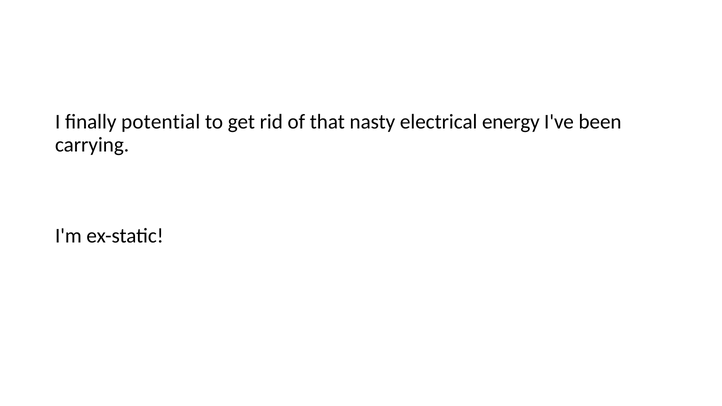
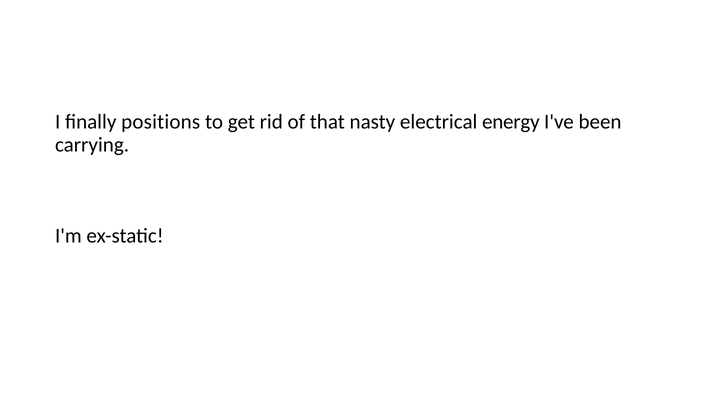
potential: potential -> positions (161, 122)
